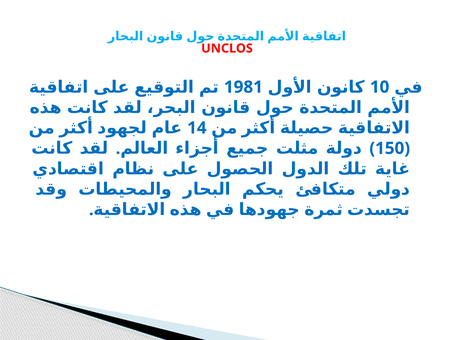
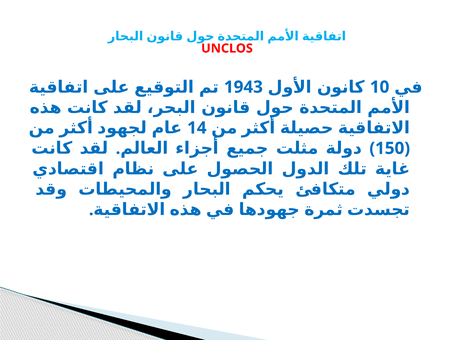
1981: 1981 -> 1943 (243, 87)
